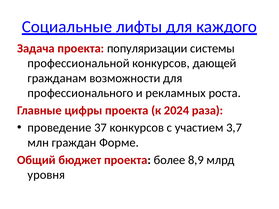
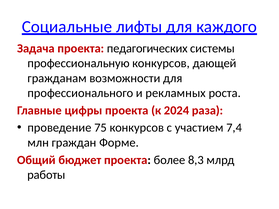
популяризации: популяризации -> педагогических (147, 48)
профессиональной: профессиональной -> профессиональную (79, 63)
37: 37 -> 75 (101, 128)
3,7: 3,7 -> 7,4 (234, 128)
8,9: 8,9 -> 8,3 (196, 160)
уровня: уровня -> работы (46, 175)
